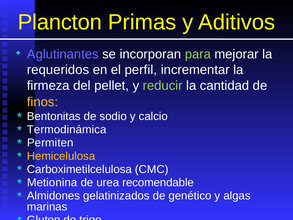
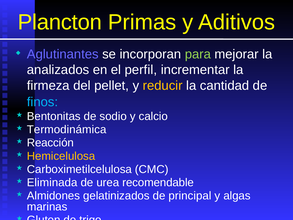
requeridos: requeridos -> analizados (58, 70)
reducir colour: light green -> yellow (163, 85)
finos colour: yellow -> light blue (42, 102)
Permiten: Permiten -> Reacción (50, 143)
Metionina: Metionina -> Eliminada (52, 182)
genético: genético -> principal (190, 196)
